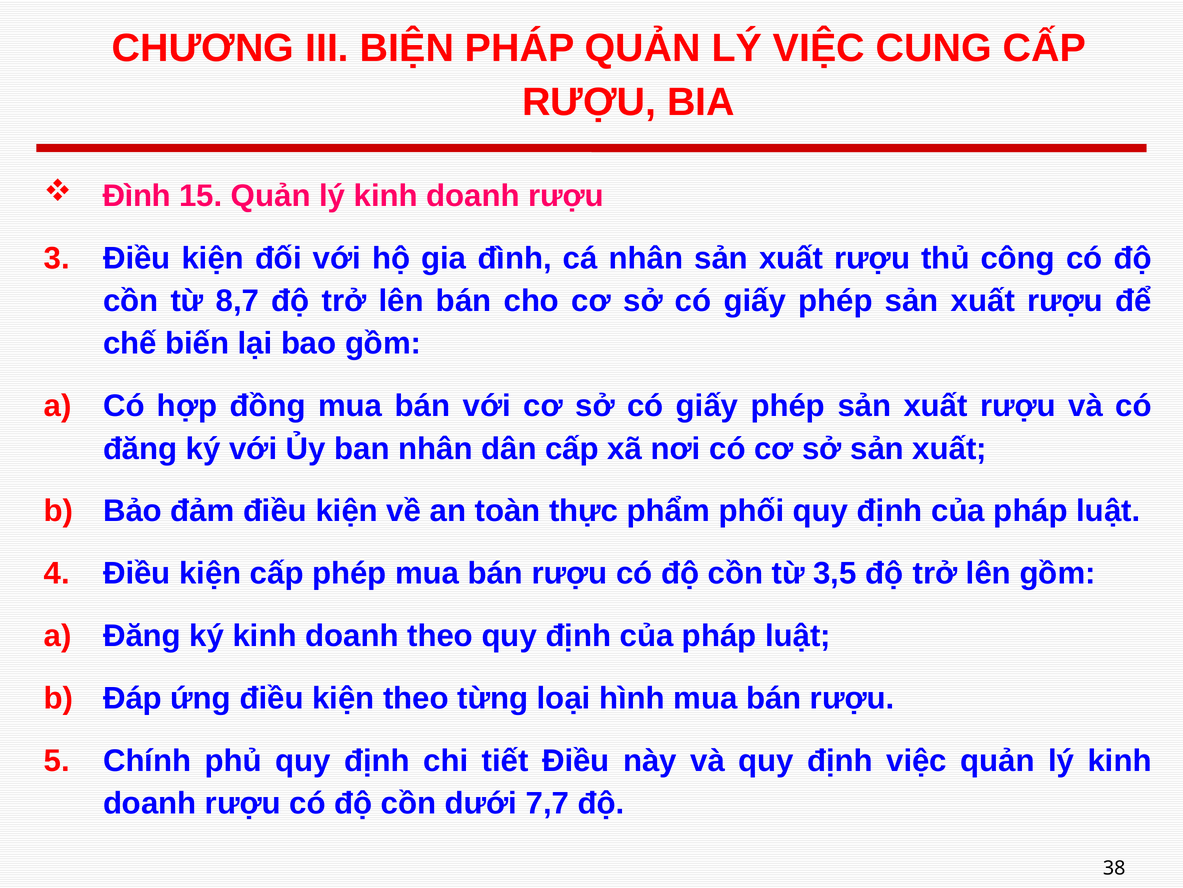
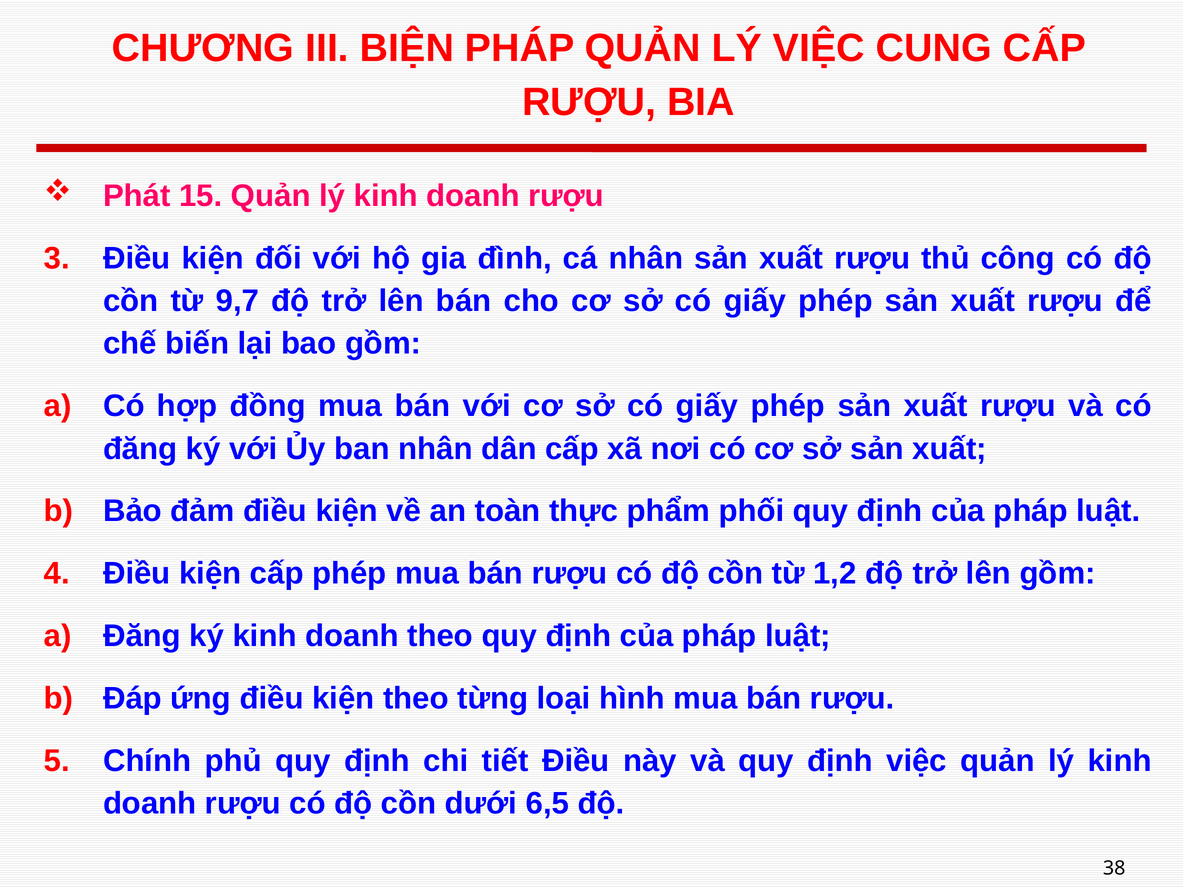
Đình: Đình -> Phát (137, 196)
8,7: 8,7 -> 9,7 (237, 301)
3,5: 3,5 -> 1,2 (835, 573)
7,7: 7,7 -> 6,5 (547, 803)
